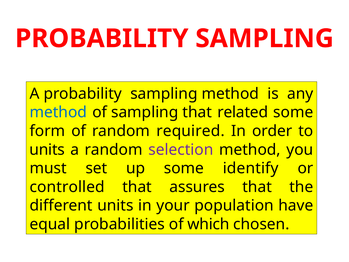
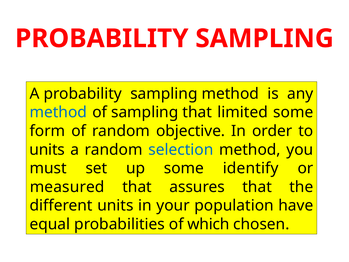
related: related -> limited (243, 112)
required: required -> objective (191, 131)
selection colour: purple -> blue (181, 149)
controlled: controlled -> measured (67, 187)
